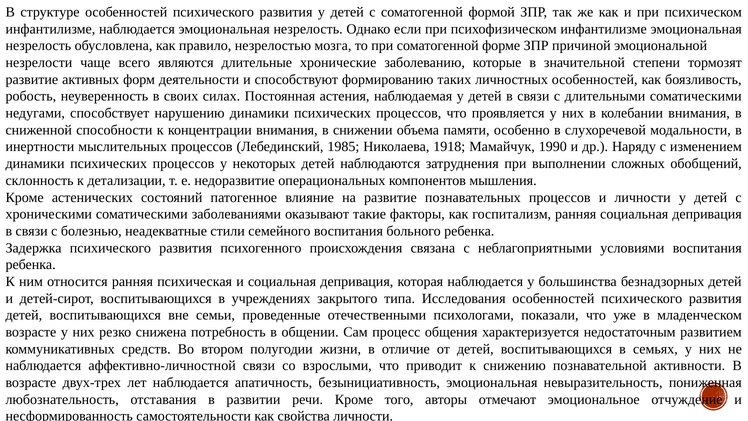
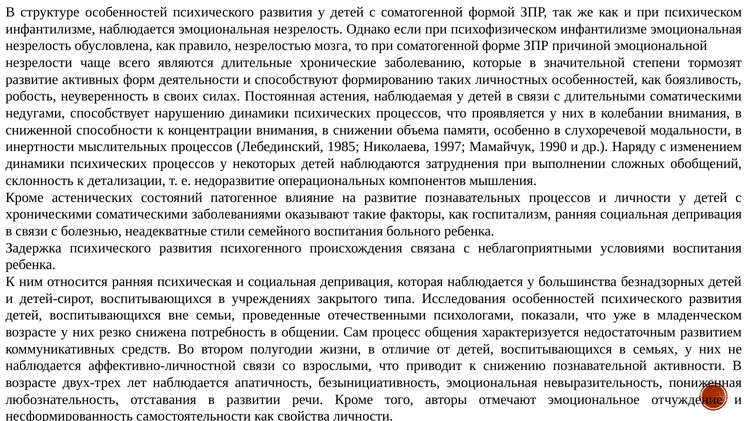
1918: 1918 -> 1997 (449, 147)
